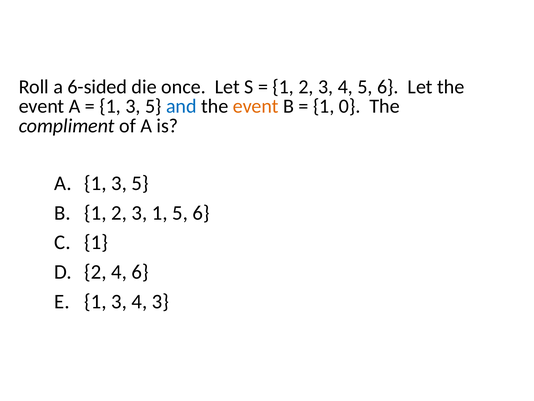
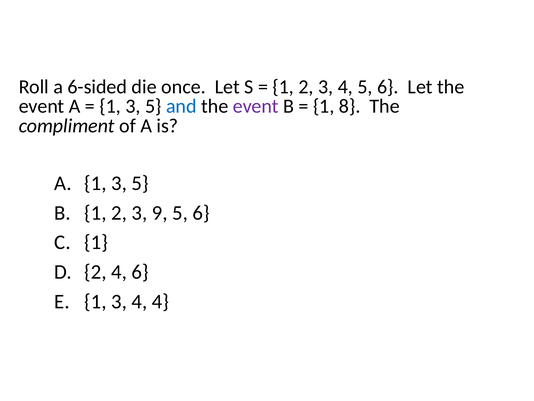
event colour: orange -> purple (256, 106)
0: 0 -> 8 (350, 106)
3 1: 1 -> 9 (160, 213)
4 3: 3 -> 4 (160, 301)
